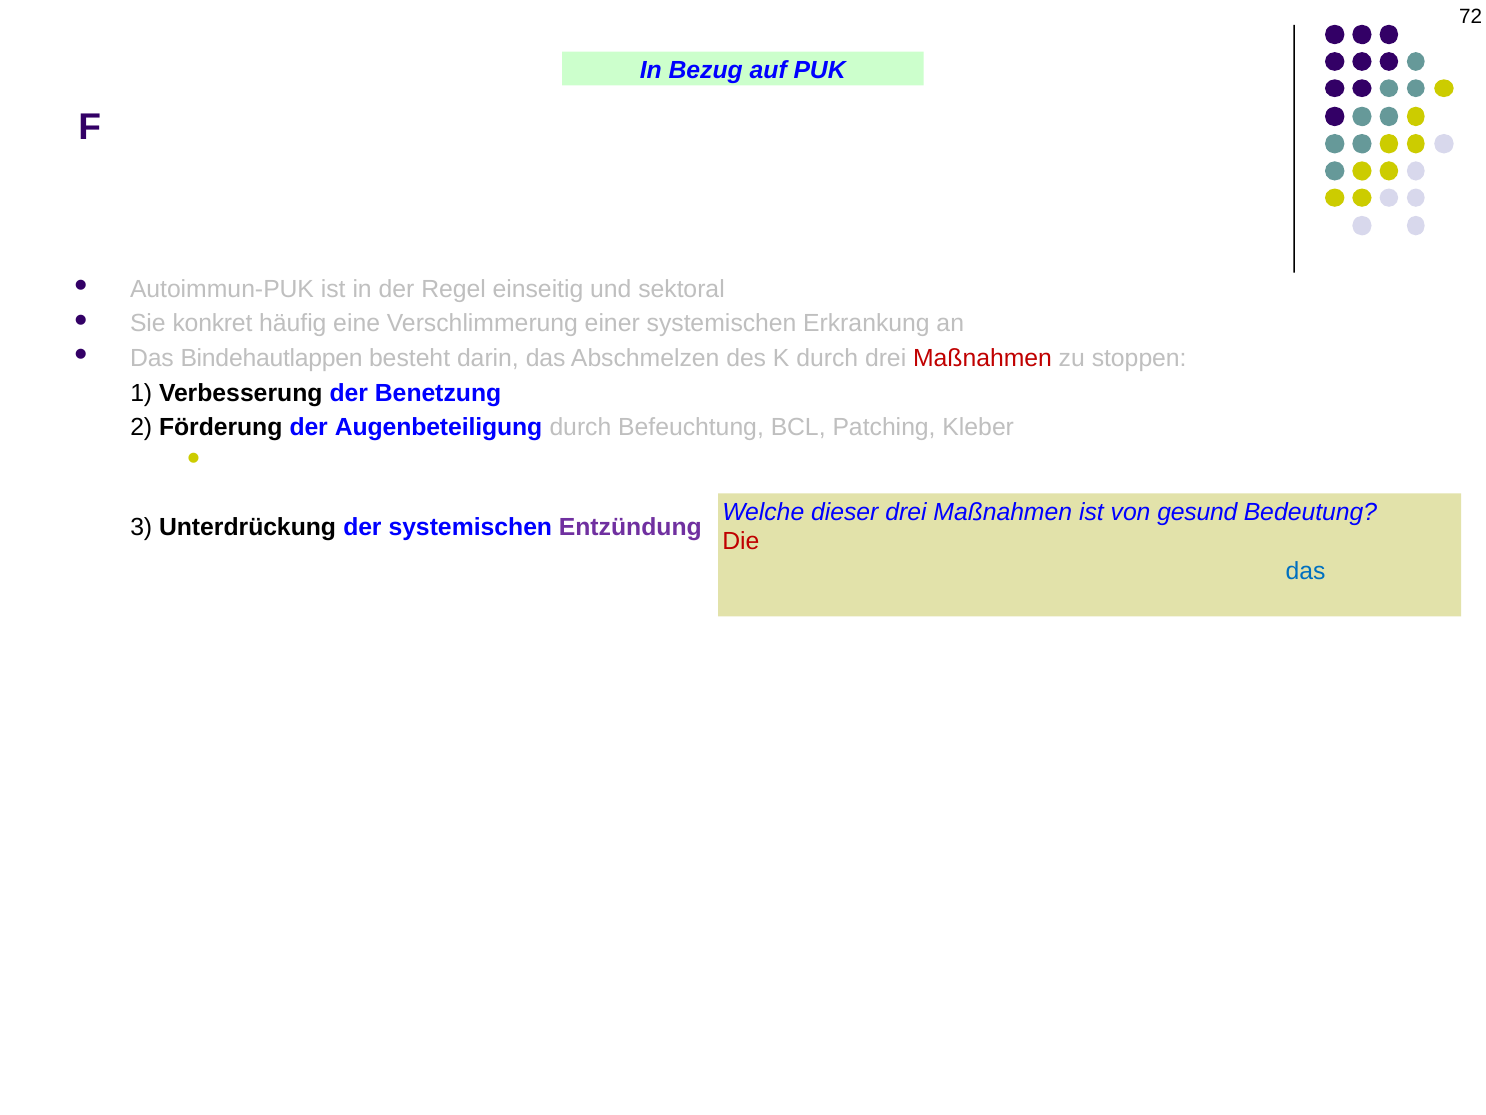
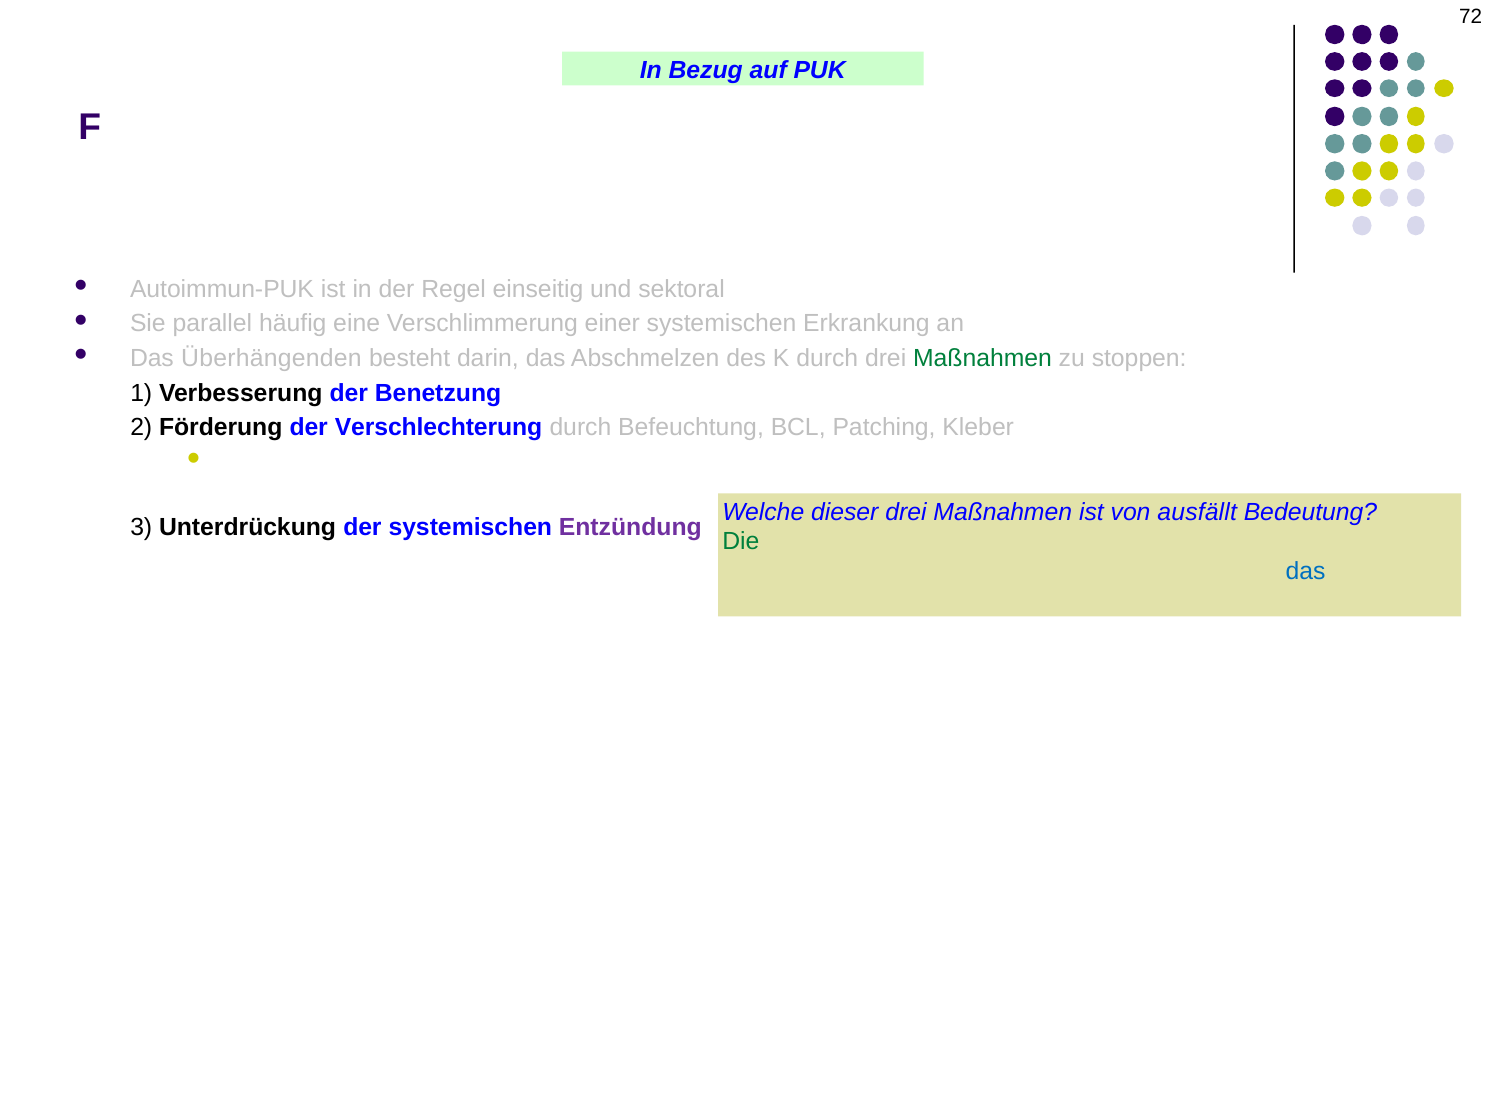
konkret: konkret -> parallel (212, 324)
Bindehautlappen: Bindehautlappen -> Überhängenden (271, 358)
Maßnahmen colour: red -> green (983, 358)
Augenbeteiligung: Augenbeteiligung -> Verschlechterung (438, 428)
gesund: gesund -> ausfällt (1197, 512)
Die colour: red -> green (741, 541)
